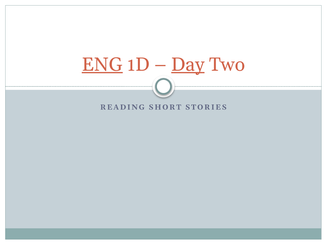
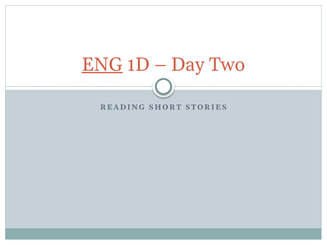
Day underline: present -> none (188, 65)
